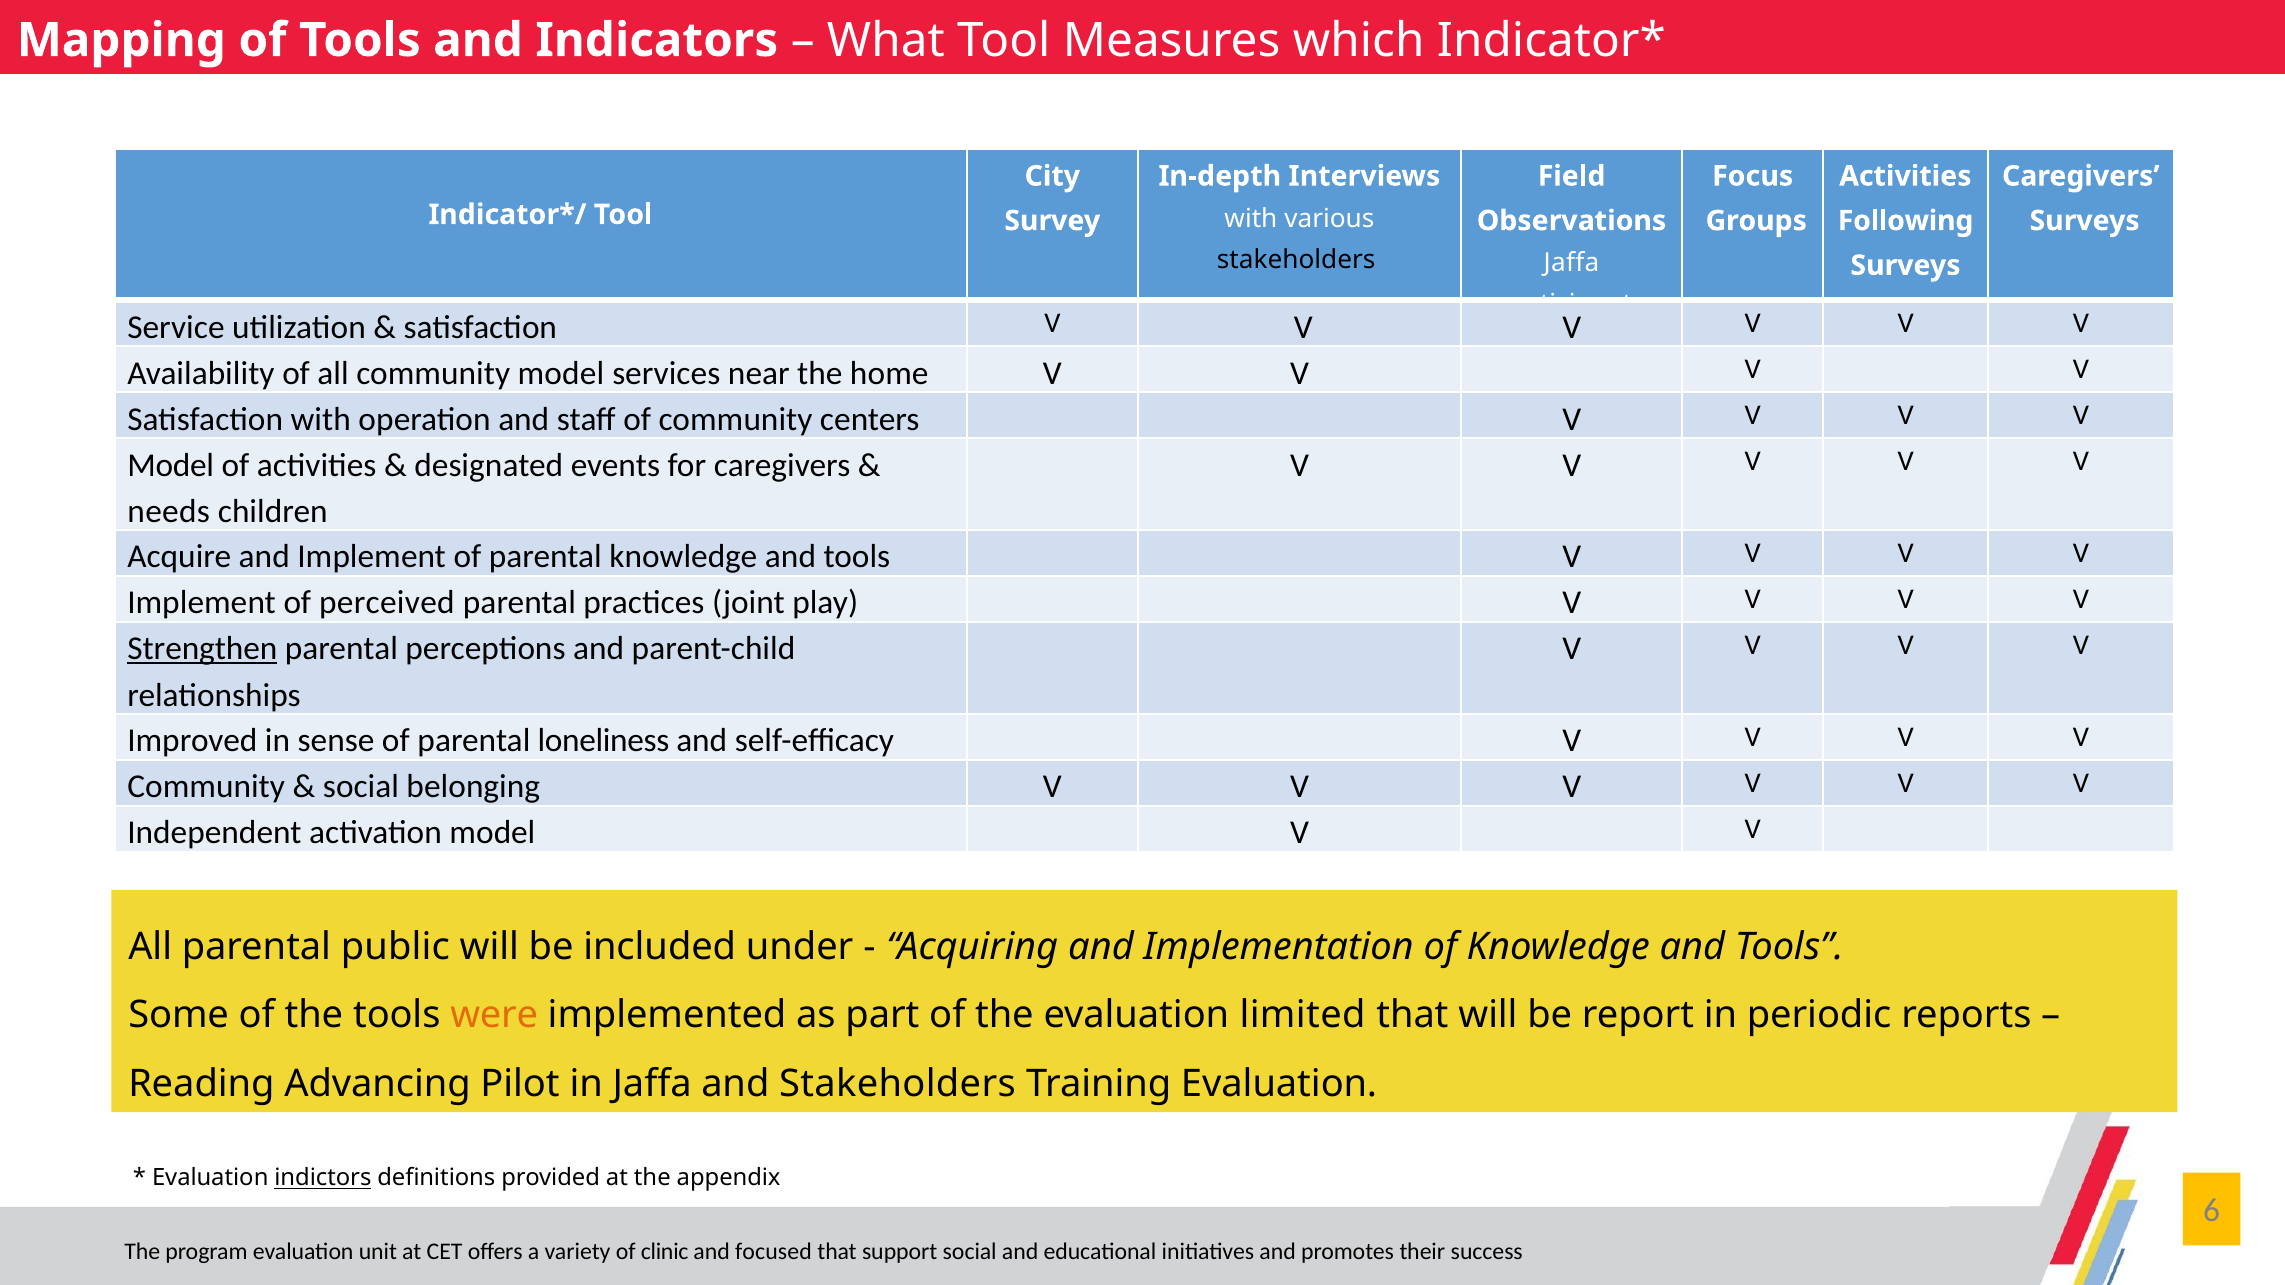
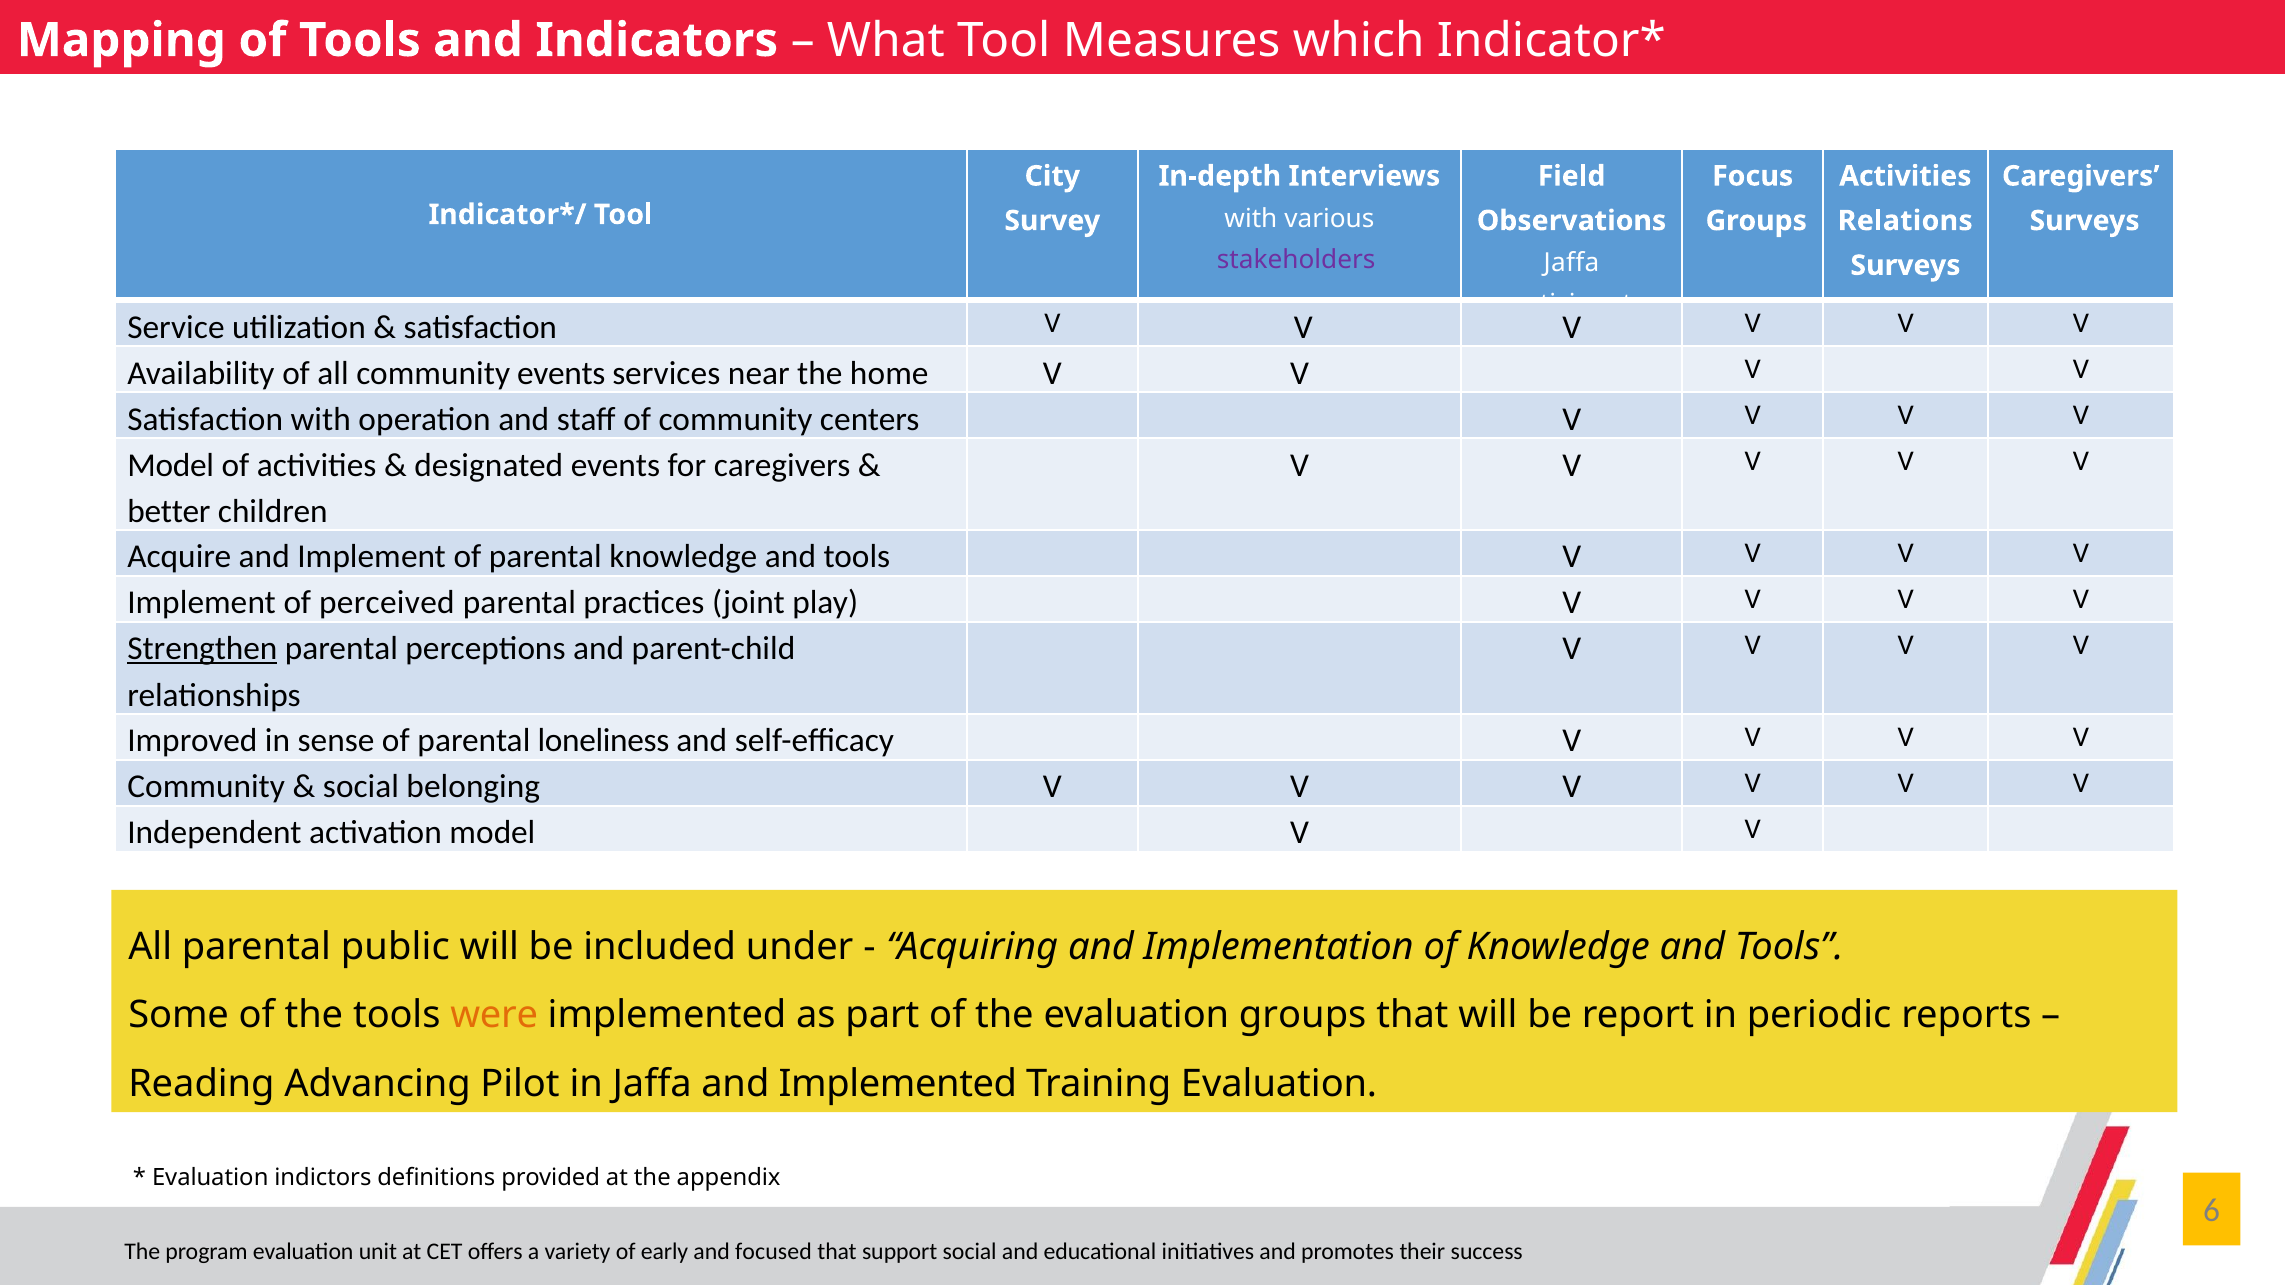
Following: Following -> Relations (1905, 221)
stakeholders colour: black -> purple (1296, 260)
community model: model -> events (561, 373)
needs: needs -> better (169, 512)
evaluation limited: limited -> groups (1303, 1015)
and Stakeholders: Stakeholders -> Implemented (898, 1084)
indictors underline: present -> none (323, 1178)
clinic: clinic -> early (665, 1252)
